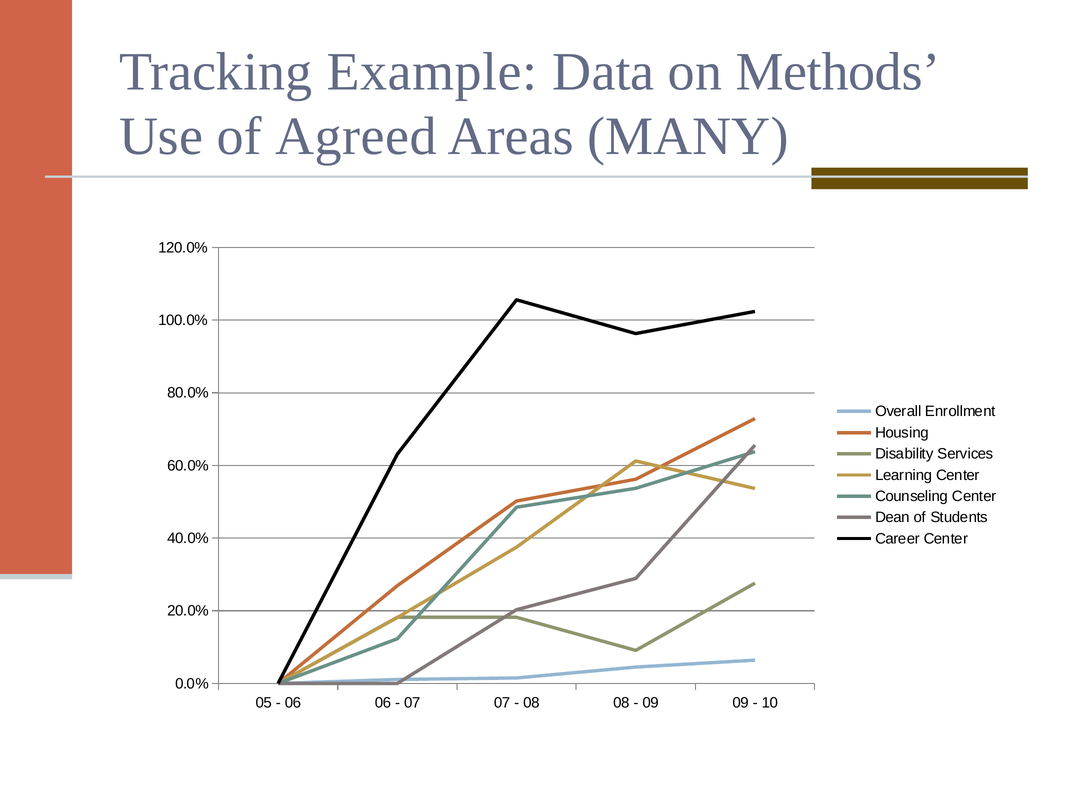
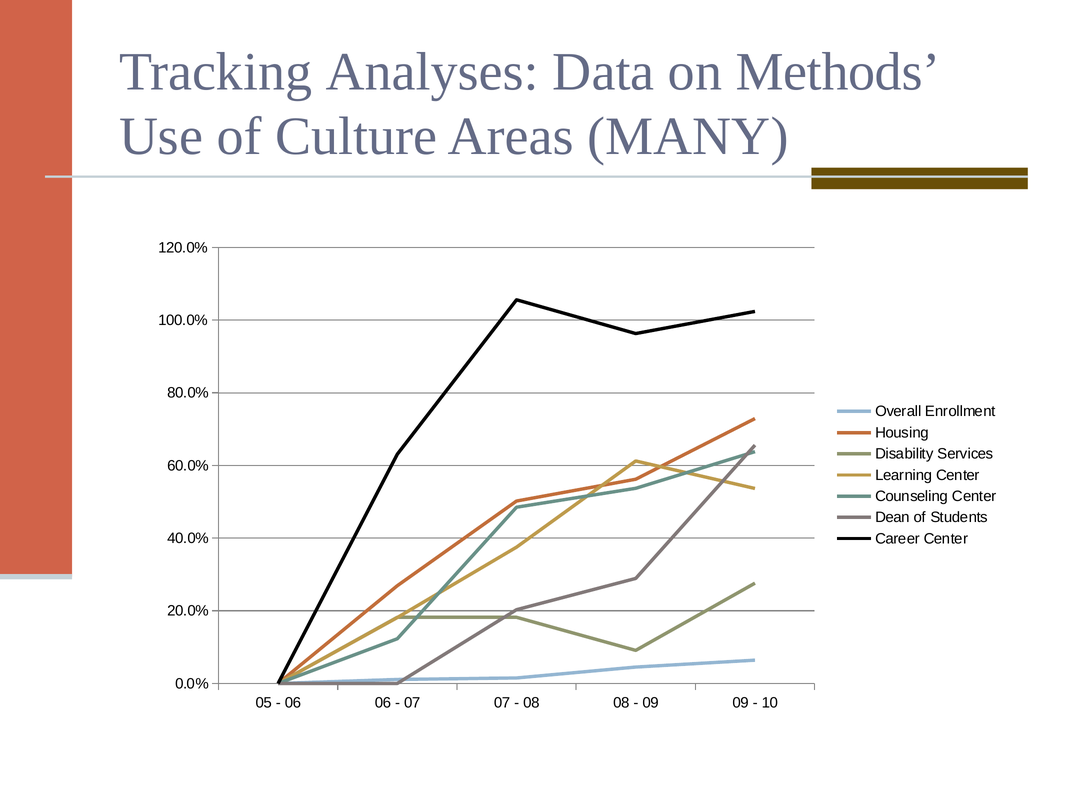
Example: Example -> Analyses (432, 72)
Agreed: Agreed -> Culture (356, 137)
